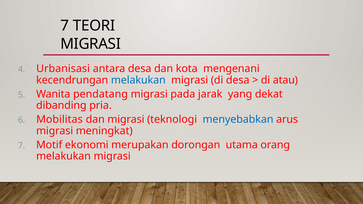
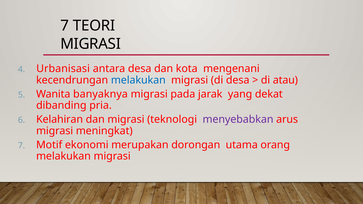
pendatang: pendatang -> banyaknya (100, 94)
Mobilitas: Mobilitas -> Kelahiran (60, 120)
menyebabkan colour: blue -> purple (238, 120)
